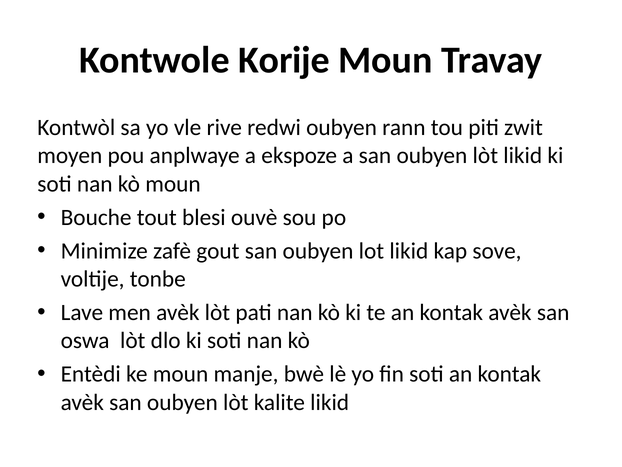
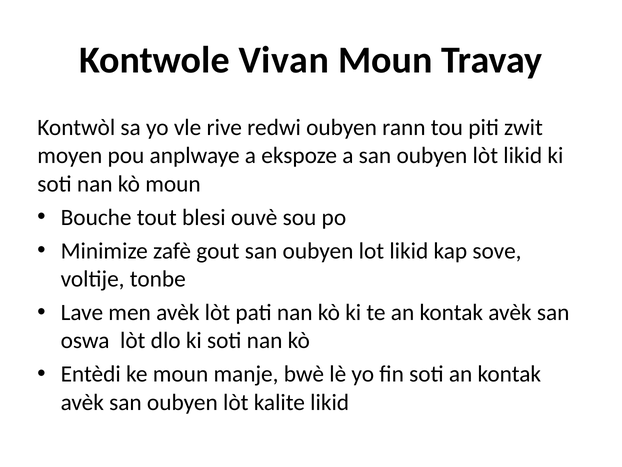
Korije: Korije -> Vivan (284, 60)
